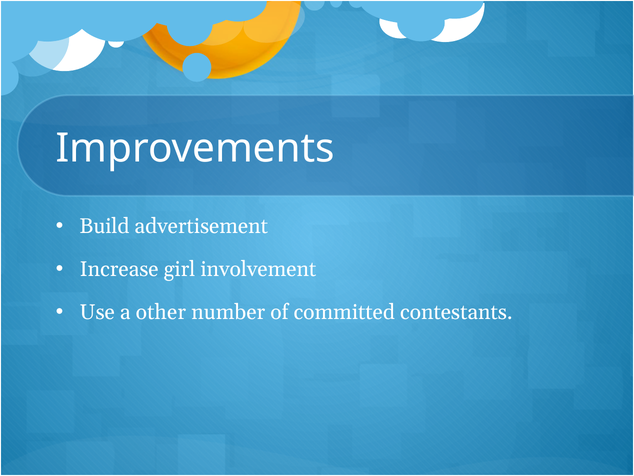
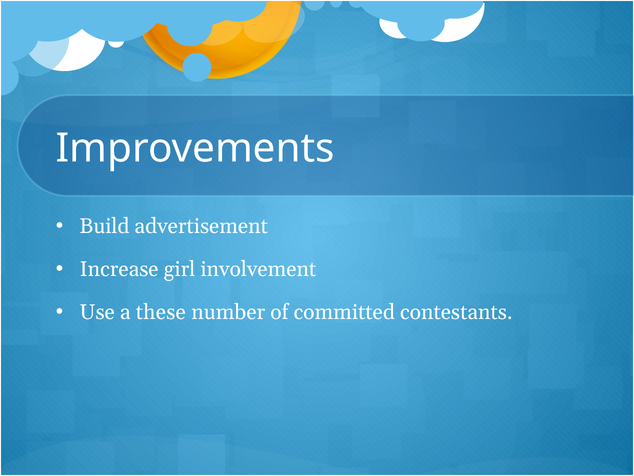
other: other -> these (161, 312)
